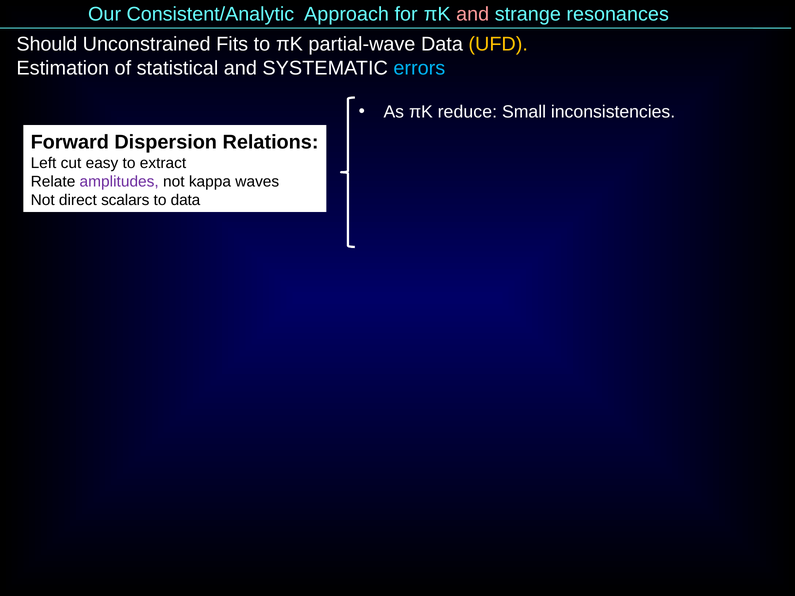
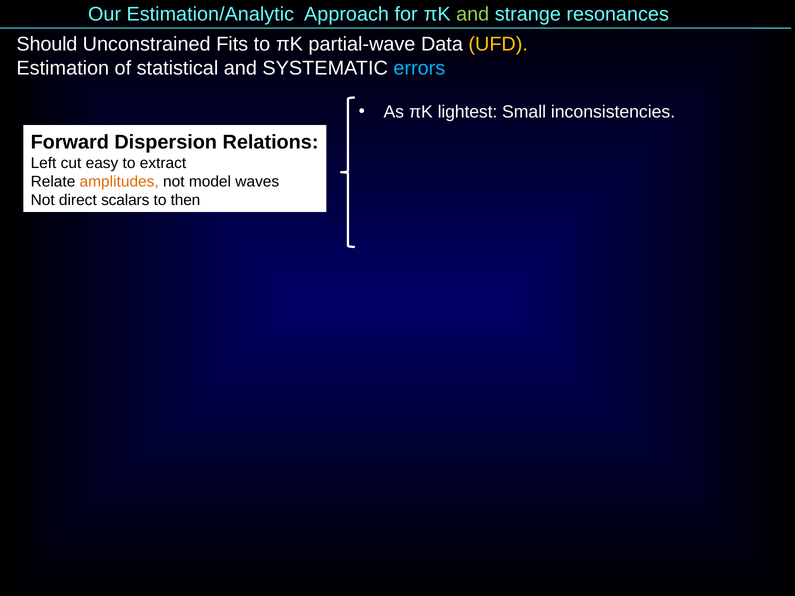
Consistent/Analytic: Consistent/Analytic -> Estimation/Analytic (210, 14)
and colour: pink -> light green (473, 14)
reduce: reduce -> lightest (467, 112)
amplitudes colour: purple -> orange (119, 182)
kappa: kappa -> model (210, 182)
to data: data -> then (186, 200)
